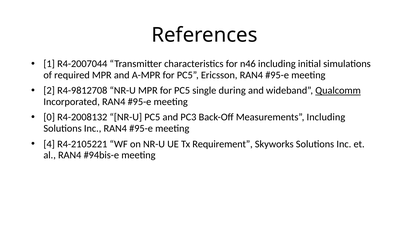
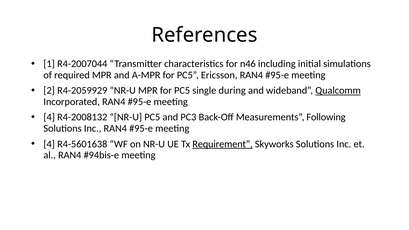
R4-9812708: R4-9812708 -> R4-2059929 (82, 91)
0: 0 -> 4 (49, 117)
Measurements Including: Including -> Following (326, 117)
R4-2105221: R4-2105221 -> R4-5601638 (82, 144)
Requirement underline: none -> present (223, 144)
